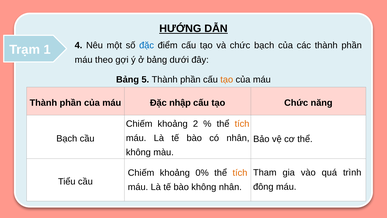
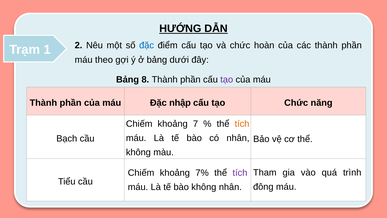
4: 4 -> 2 (79, 45)
chức bạch: bạch -> hoàn (264, 45)
5: 5 -> 8 (145, 80)
tạo colour: orange -> purple (227, 80)
2: 2 -> 7 (195, 124)
0%: 0% -> 7% (202, 173)
tích colour: orange -> purple (240, 173)
